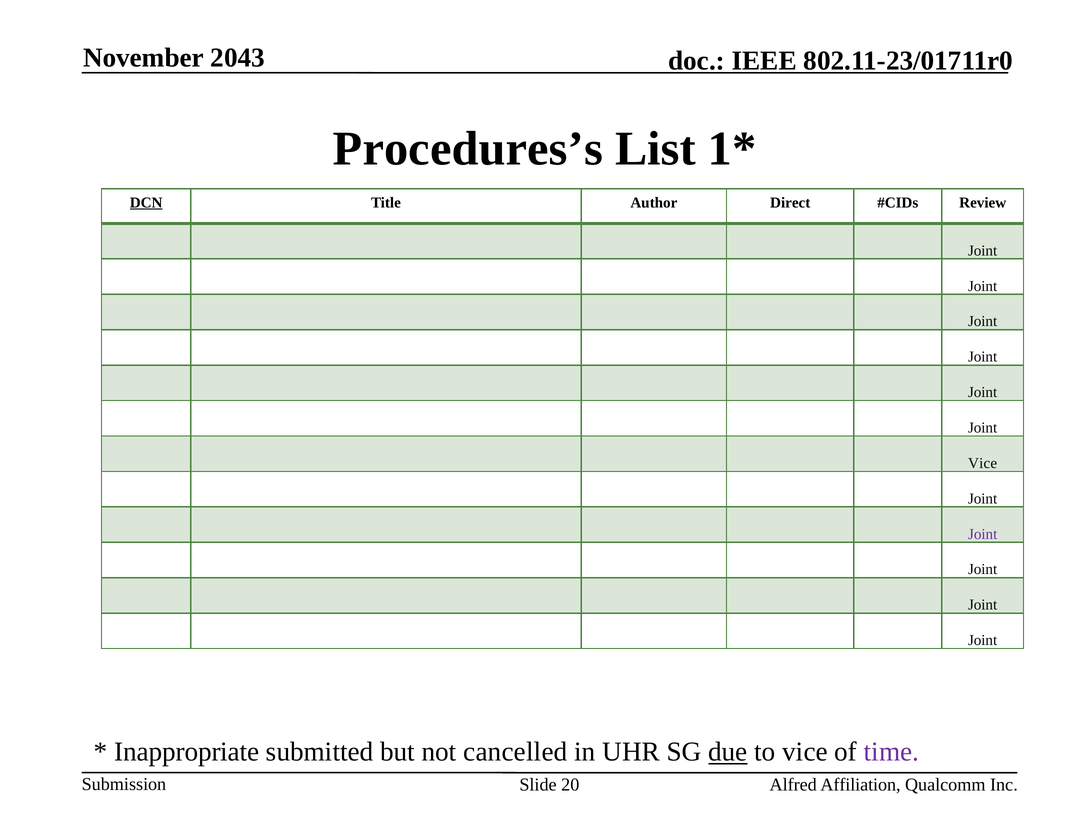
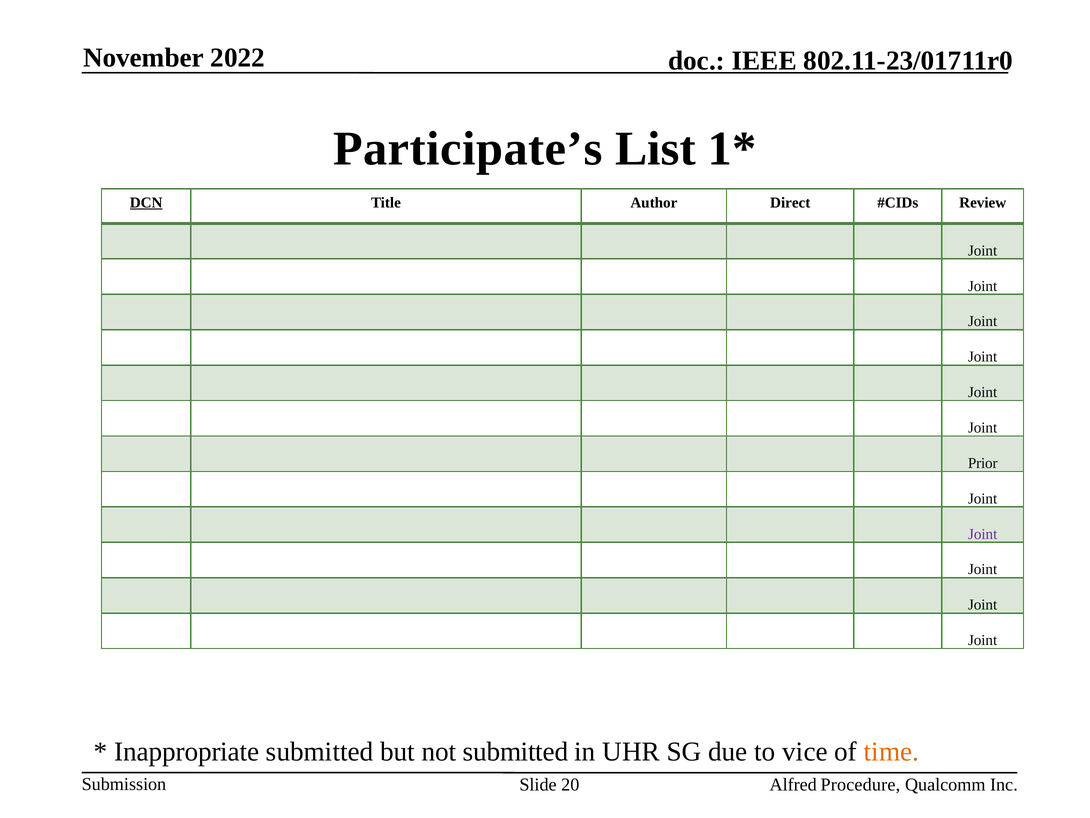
2043: 2043 -> 2022 (238, 58)
Procedures’s: Procedures’s -> Participate’s (468, 149)
Vice: Vice -> Prior (983, 463)
not cancelled: cancelled -> submitted (516, 751)
due underline: present -> none (728, 751)
time colour: purple -> orange (892, 751)
Affiliation: Affiliation -> Procedure (860, 784)
